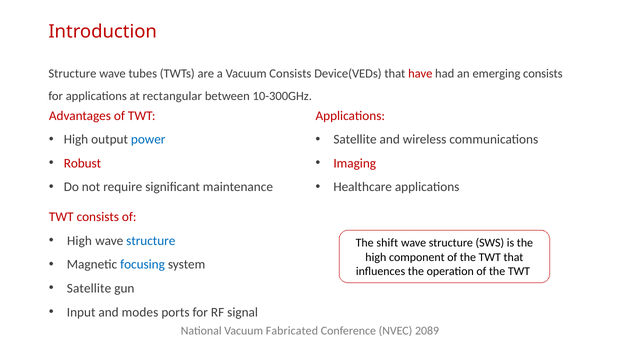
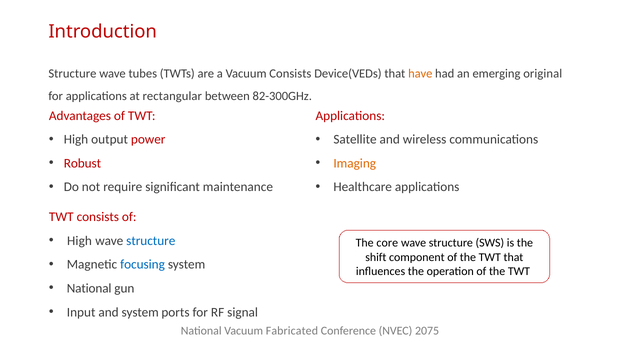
have colour: red -> orange (420, 73)
emerging consists: consists -> original (543, 73)
10-300GHz: 10-300GHz -> 82-300GHz (282, 96)
power colour: blue -> red (148, 140)
Imaging colour: red -> orange (355, 163)
shift: shift -> core (387, 243)
high: high -> shift (376, 257)
Satellite: Satellite -> National (89, 288)
and modes: modes -> system (140, 312)
2089: 2089 -> 2075 (427, 331)
